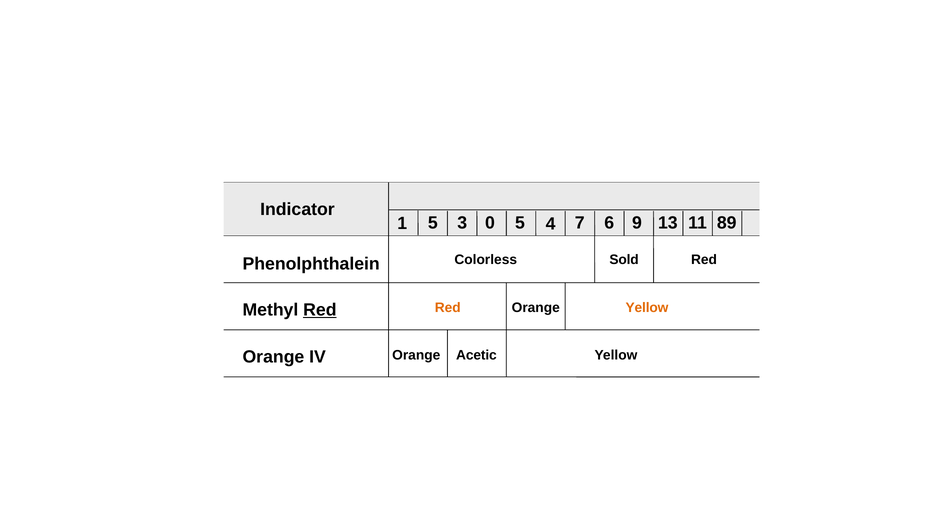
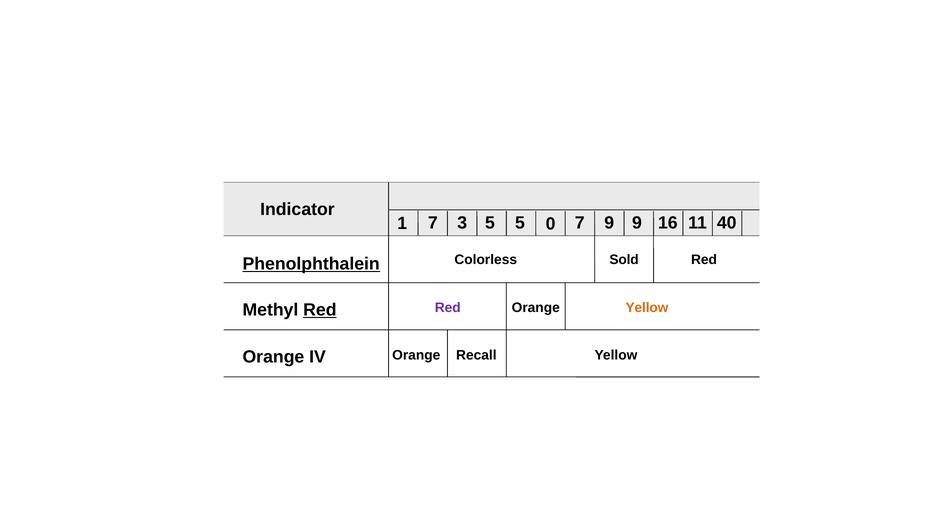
1 5: 5 -> 7 (433, 223)
3 0: 0 -> 5 (490, 223)
4: 4 -> 0 (551, 224)
7 6: 6 -> 9 (609, 223)
13: 13 -> 16 (668, 223)
89: 89 -> 40 (727, 223)
Phenolphthalein underline: none -> present (311, 264)
Red colour: orange -> purple (448, 308)
Acetic: Acetic -> Recall (476, 355)
